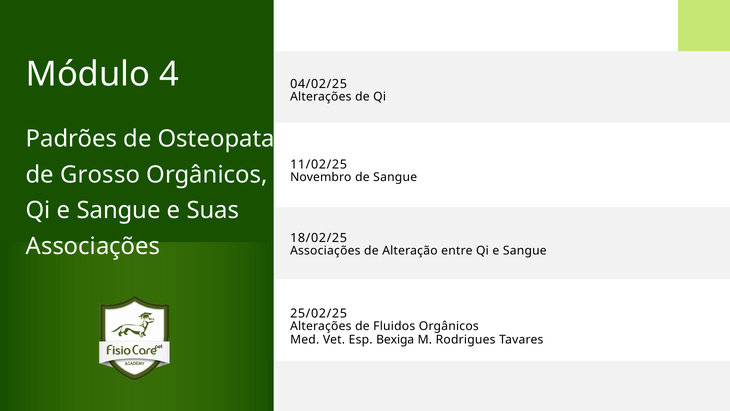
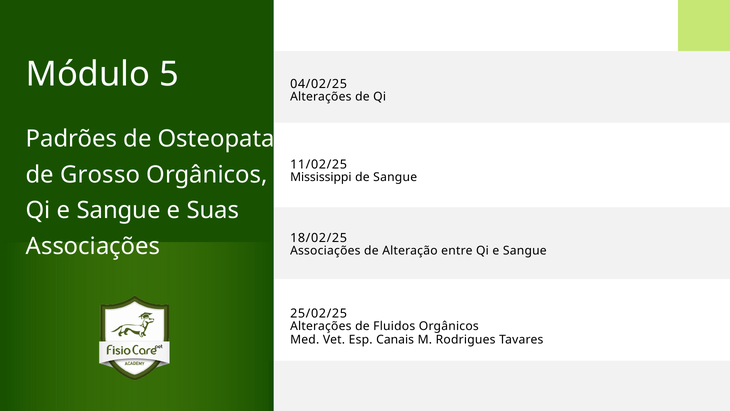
4: 4 -> 5 (169, 74)
Novembro: Novembro -> Mississippi (321, 177)
Bexiga: Bexiga -> Canais (395, 339)
